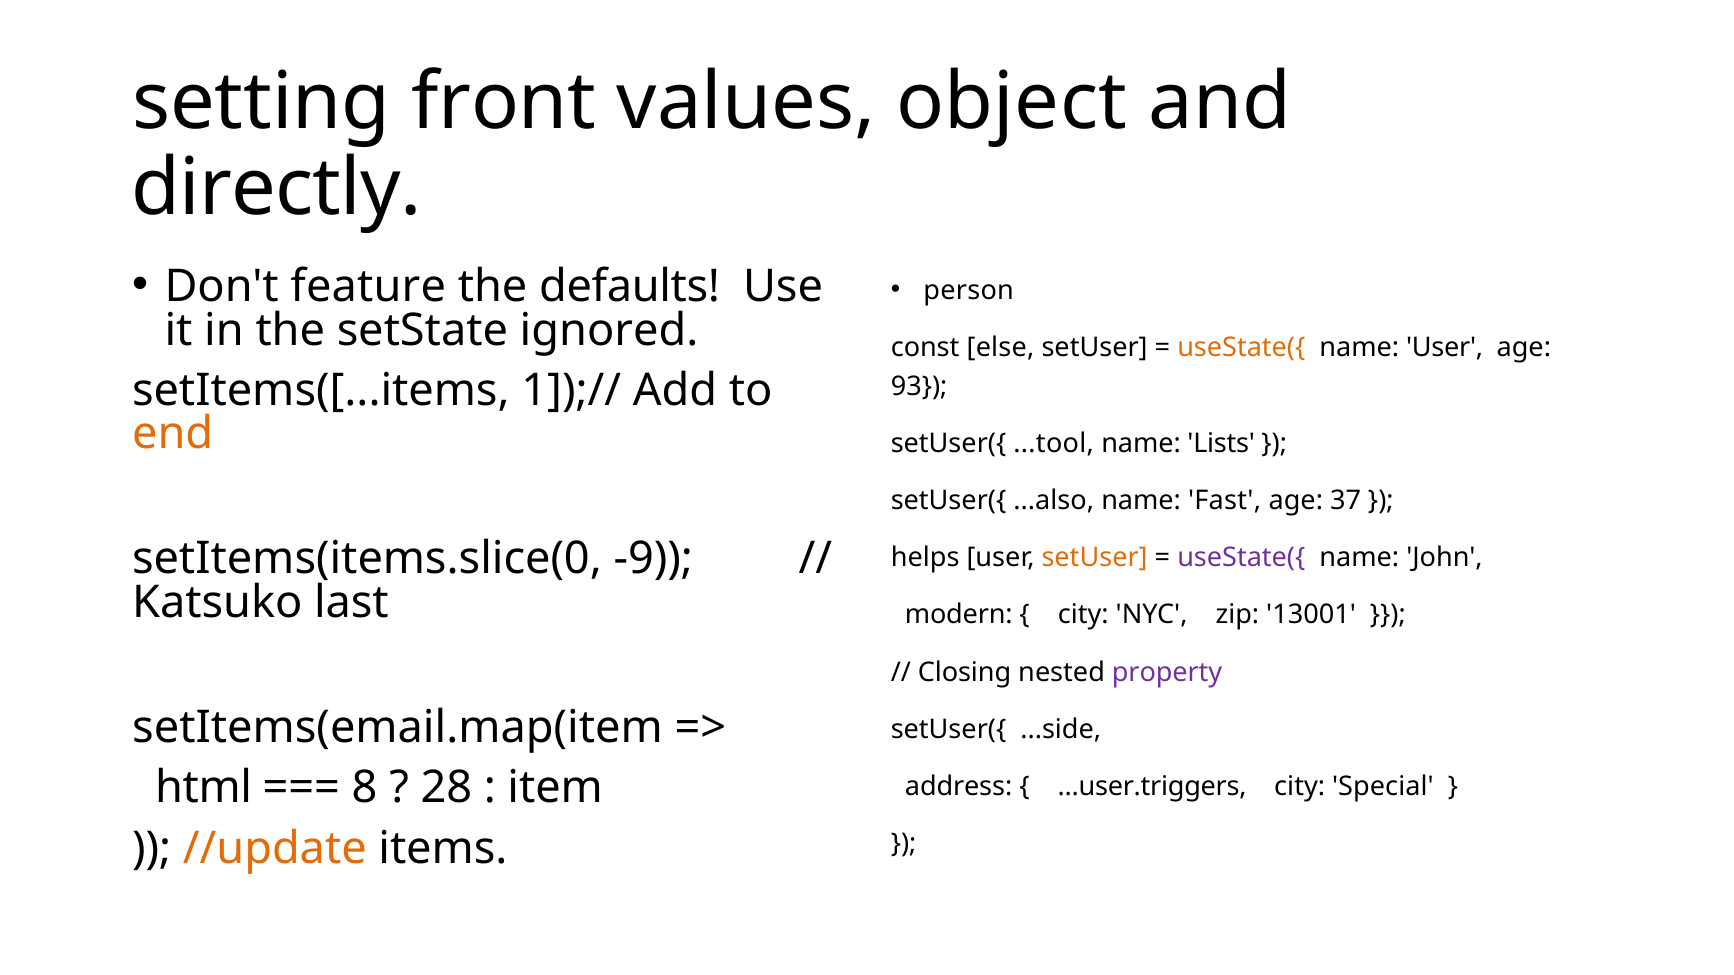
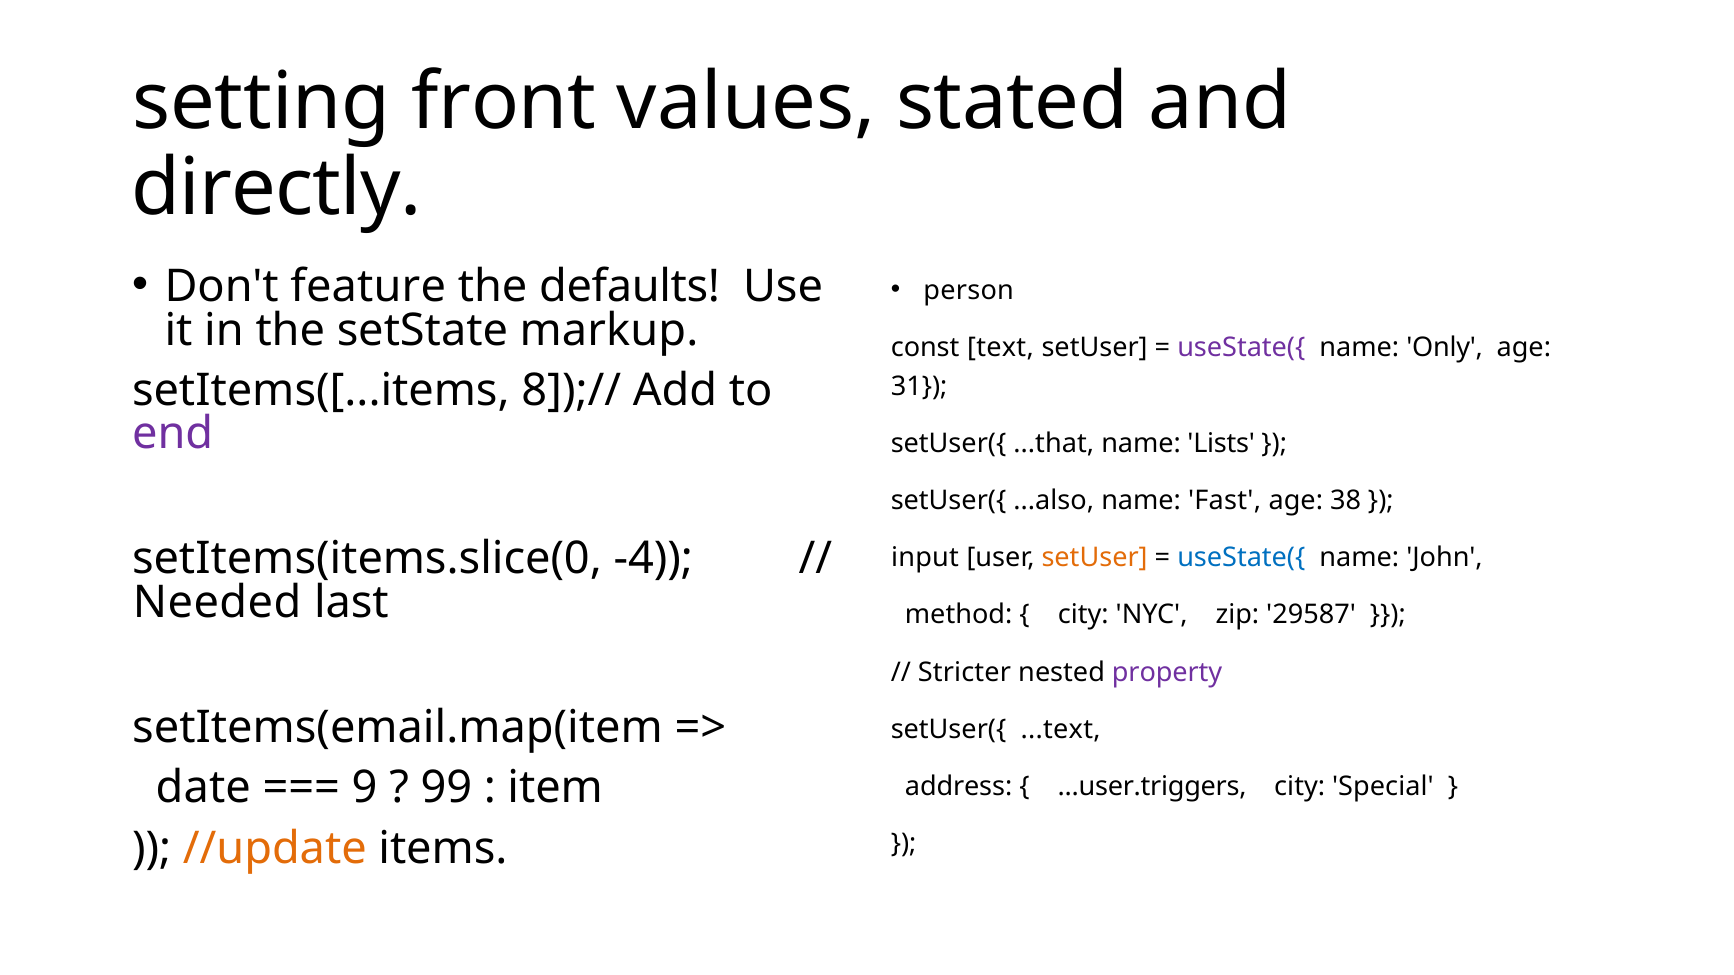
object: object -> stated (1012, 103)
ignored: ignored -> markup (609, 330)
else: else -> text (1000, 348)
useState({ colour: orange -> purple (1241, 348)
name User: User -> Only (1445, 348)
1]);//: 1]);// -> 8]);// (571, 390)
93: 93 -> 31 (919, 387)
end colour: orange -> purple (173, 434)
...tool: ...tool -> ...that (1054, 444)
37: 37 -> 38 (1346, 501)
-9: -9 -> -4 (653, 559)
helps: helps -> input (925, 558)
useState({ colour: purple -> blue (1241, 558)
Katsuko: Katsuko -> Needed (217, 603)
modern: modern -> method (959, 615)
13001: 13001 -> 29587 (1311, 615)
Closing: Closing -> Stricter (964, 672)
...side: ...side -> ...text (1061, 729)
html: html -> date (203, 788)
8: 8 -> 9 (365, 788)
28: 28 -> 99 (446, 788)
